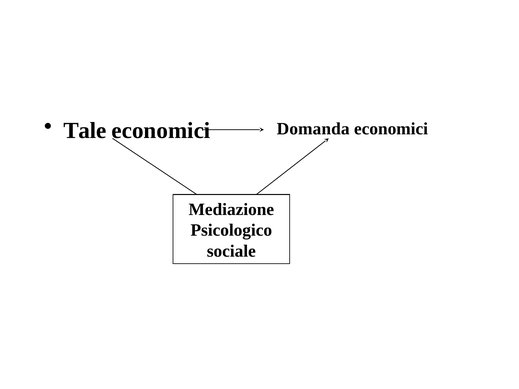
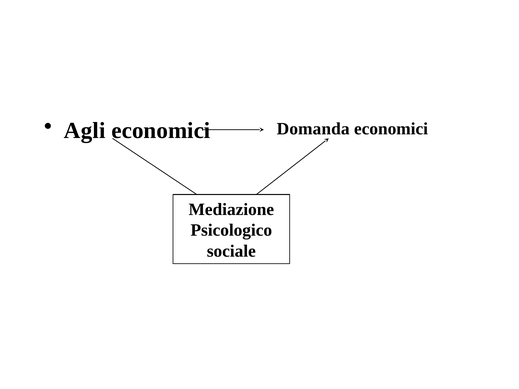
Tale: Tale -> Agli (85, 131)
